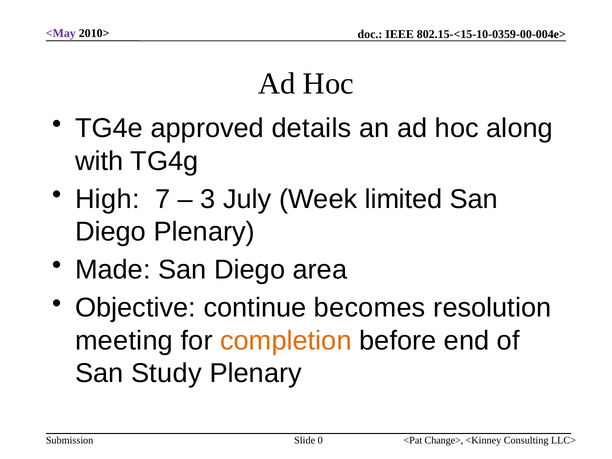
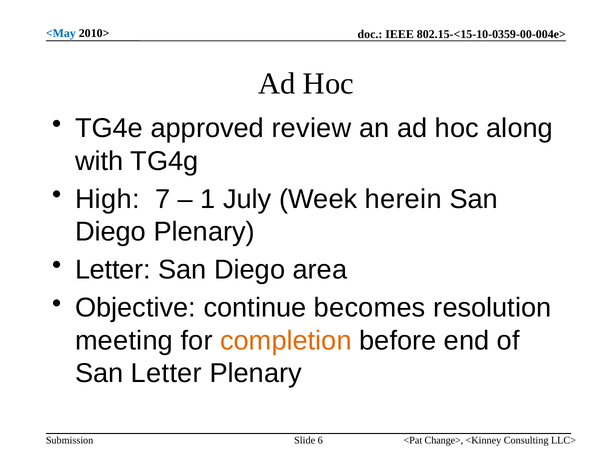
<May colour: purple -> blue (61, 33)
details: details -> review (312, 128)
3: 3 -> 1 (208, 199)
limited: limited -> herein (403, 199)
Made: Made -> Letter (113, 270)
San Study: Study -> Letter (166, 373)
0: 0 -> 6 (320, 440)
